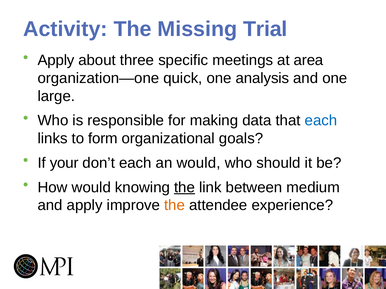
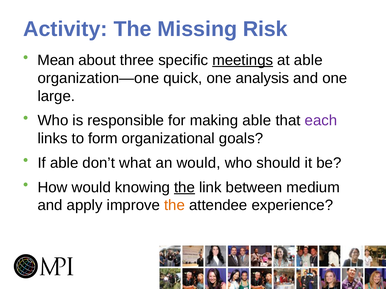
Trial: Trial -> Risk (265, 29)
Apply: Apply -> Mean (56, 60)
meetings underline: none -> present (243, 60)
at area: area -> able (308, 60)
making data: data -> able (257, 121)
each colour: blue -> purple (321, 121)
If your: your -> able (64, 163)
don’t each: each -> what (135, 163)
